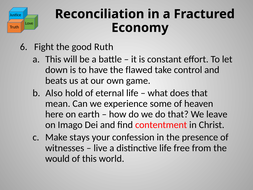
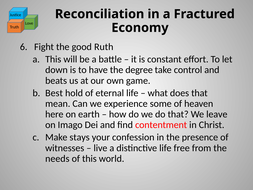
flawed: flawed -> degree (139, 70)
Also: Also -> Best (54, 93)
would: would -> needs (57, 158)
